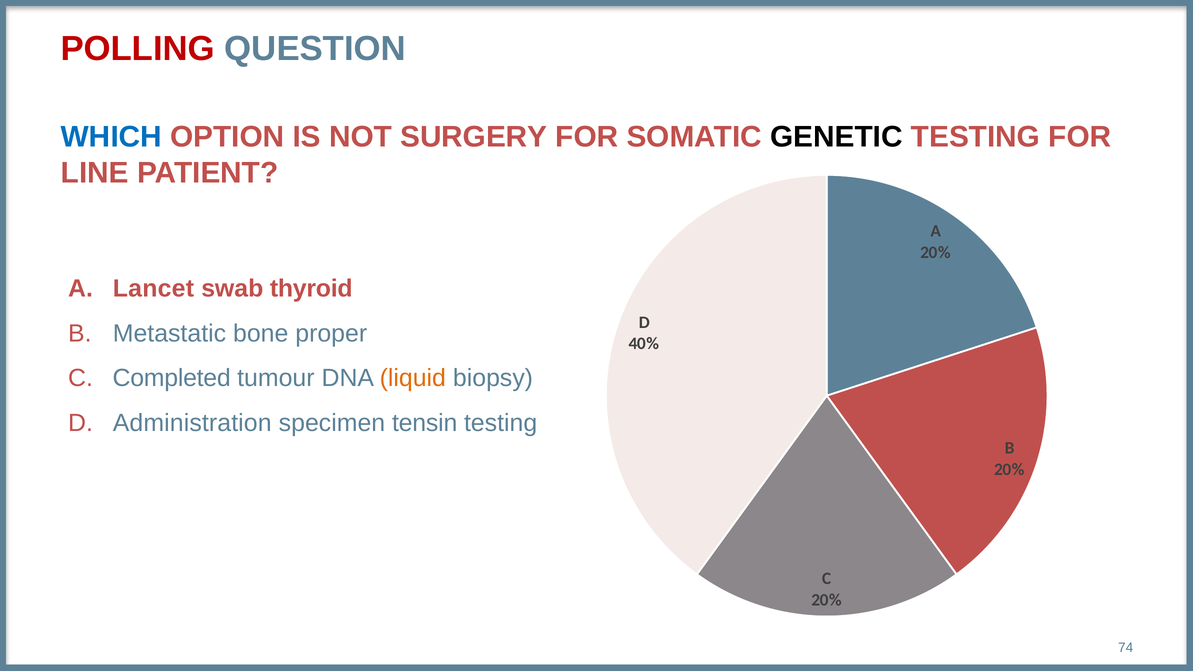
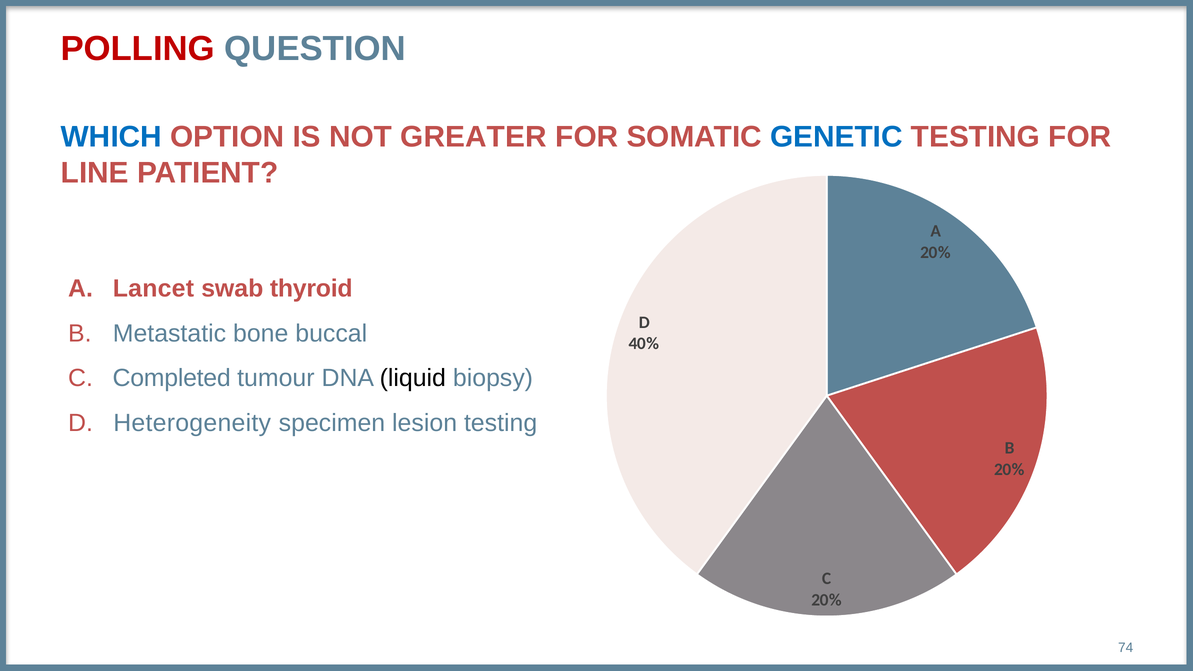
SURGERY: SURGERY -> GREATER (474, 137)
GENETIC colour: black -> blue (836, 137)
proper: proper -> buccal (331, 334)
liquid colour: orange -> black (413, 378)
Administration: Administration -> Heterogeneity (192, 423)
tensin: tensin -> lesion (425, 423)
